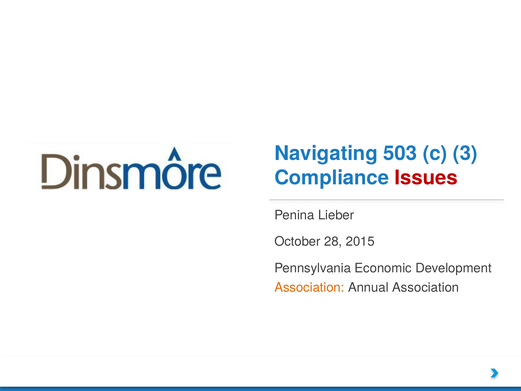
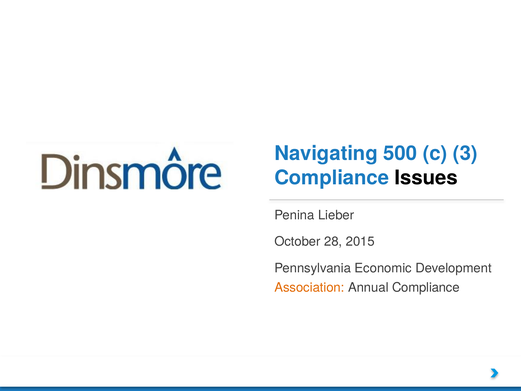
503: 503 -> 500 (400, 153)
Issues colour: red -> black (426, 178)
Annual Association: Association -> Compliance (426, 287)
